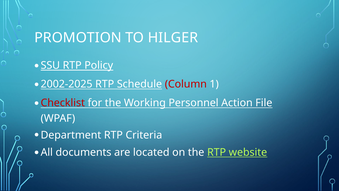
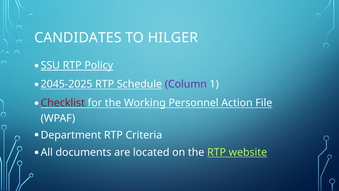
PROMOTION: PROMOTION -> CANDIDATES (78, 38)
2002-2025: 2002-2025 -> 2045-2025 (67, 84)
Column colour: red -> purple (186, 84)
